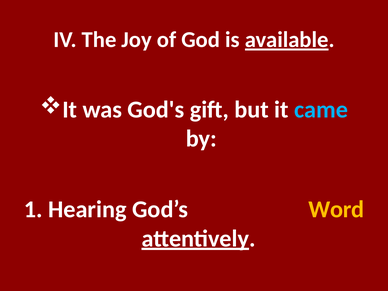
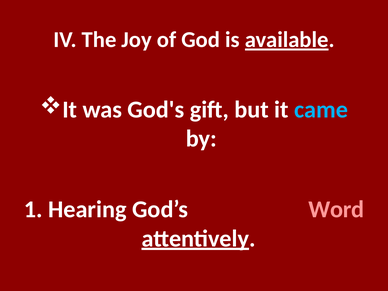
Word colour: yellow -> pink (336, 209)
